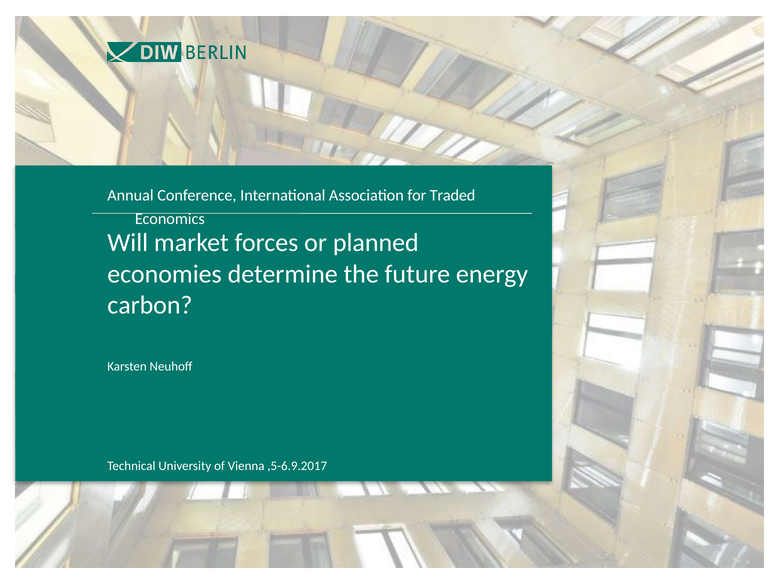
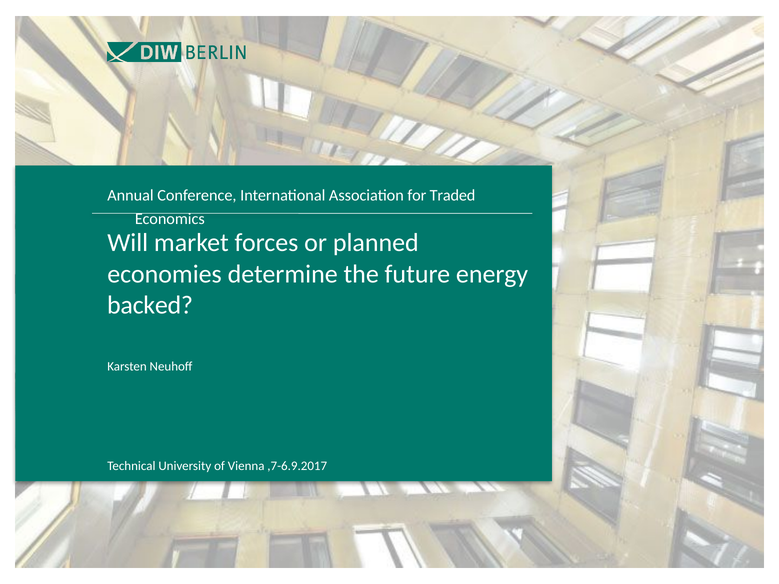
carbon: carbon -> backed (150, 305)
,5-6.9.2017: ,5-6.9.2017 -> ,7-6.9.2017 (297, 466)
